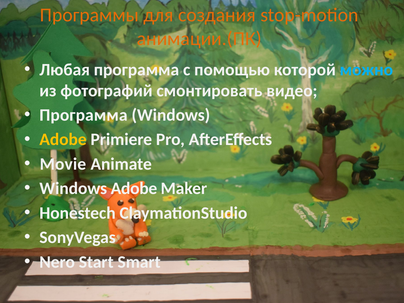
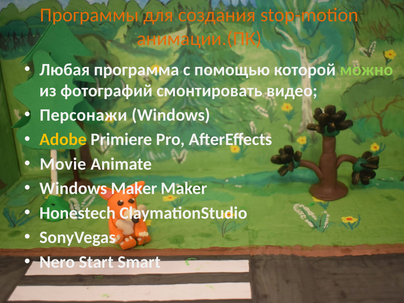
можно colour: light blue -> light green (366, 70)
Программа: Программа -> Персонажи (83, 115)
Windows Adobe: Adobe -> Maker (134, 189)
